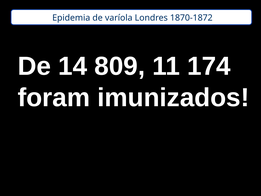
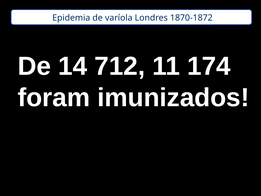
809: 809 -> 712 (120, 66)
